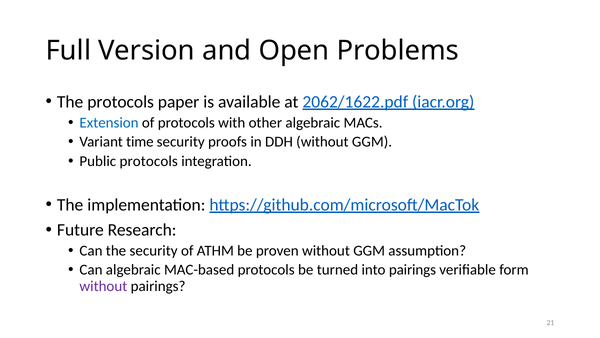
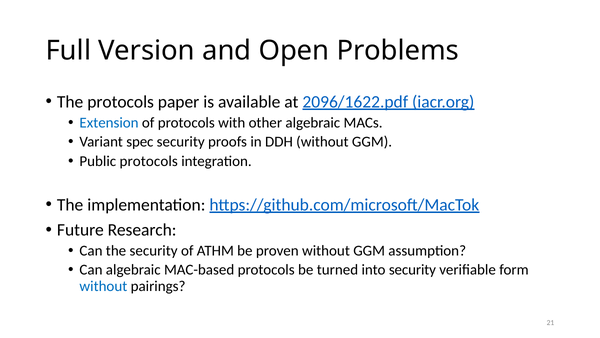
2062/1622.pdf: 2062/1622.pdf -> 2096/1622.pdf (355, 102)
time: time -> spec (140, 142)
into pairings: pairings -> security (412, 270)
without colour: purple -> blue (103, 286)
